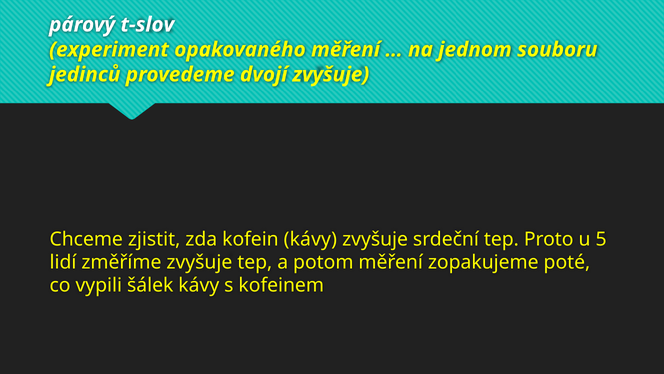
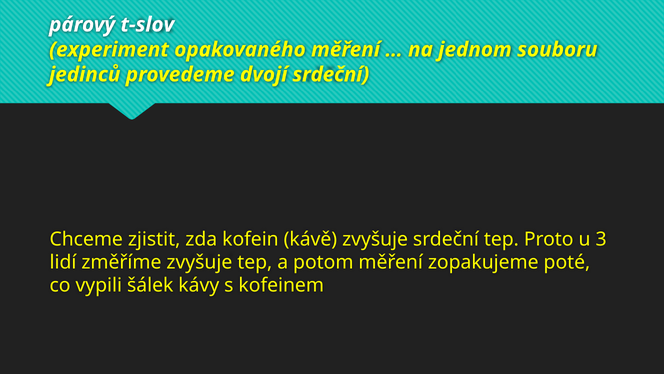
dvojí zvyšuje: zvyšuje -> srdeční (331, 74)
kofein kávy: kávy -> kávě (310, 239)
5: 5 -> 3 (601, 239)
